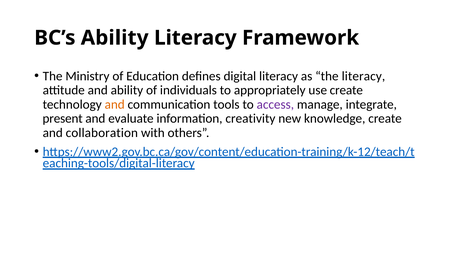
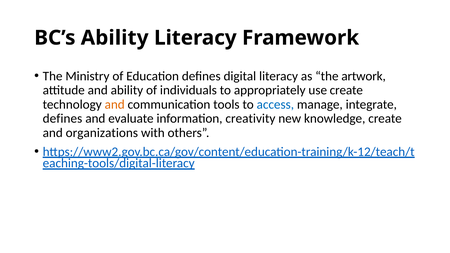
the literacy: literacy -> artwork (364, 76)
access colour: purple -> blue (275, 104)
present: present -> defines (63, 119)
collaboration: collaboration -> organizations (102, 133)
